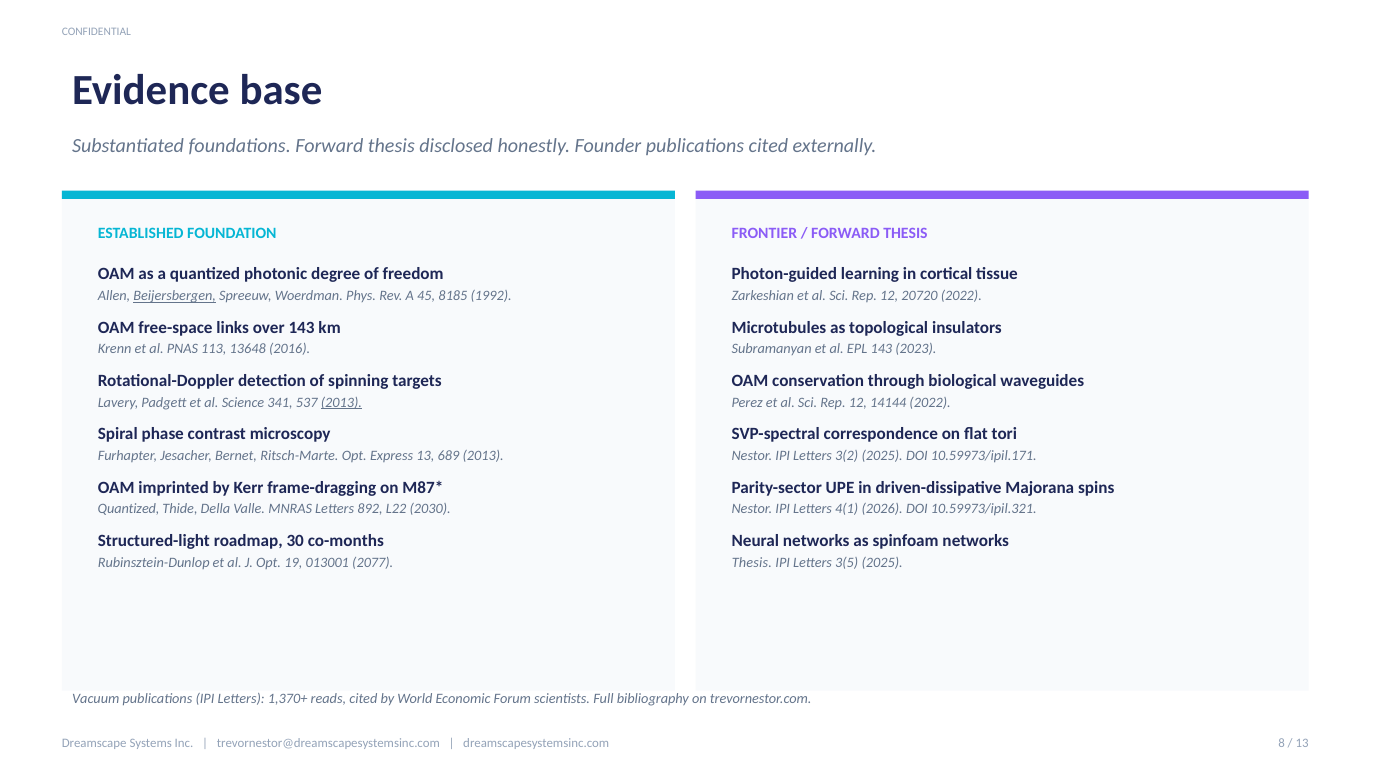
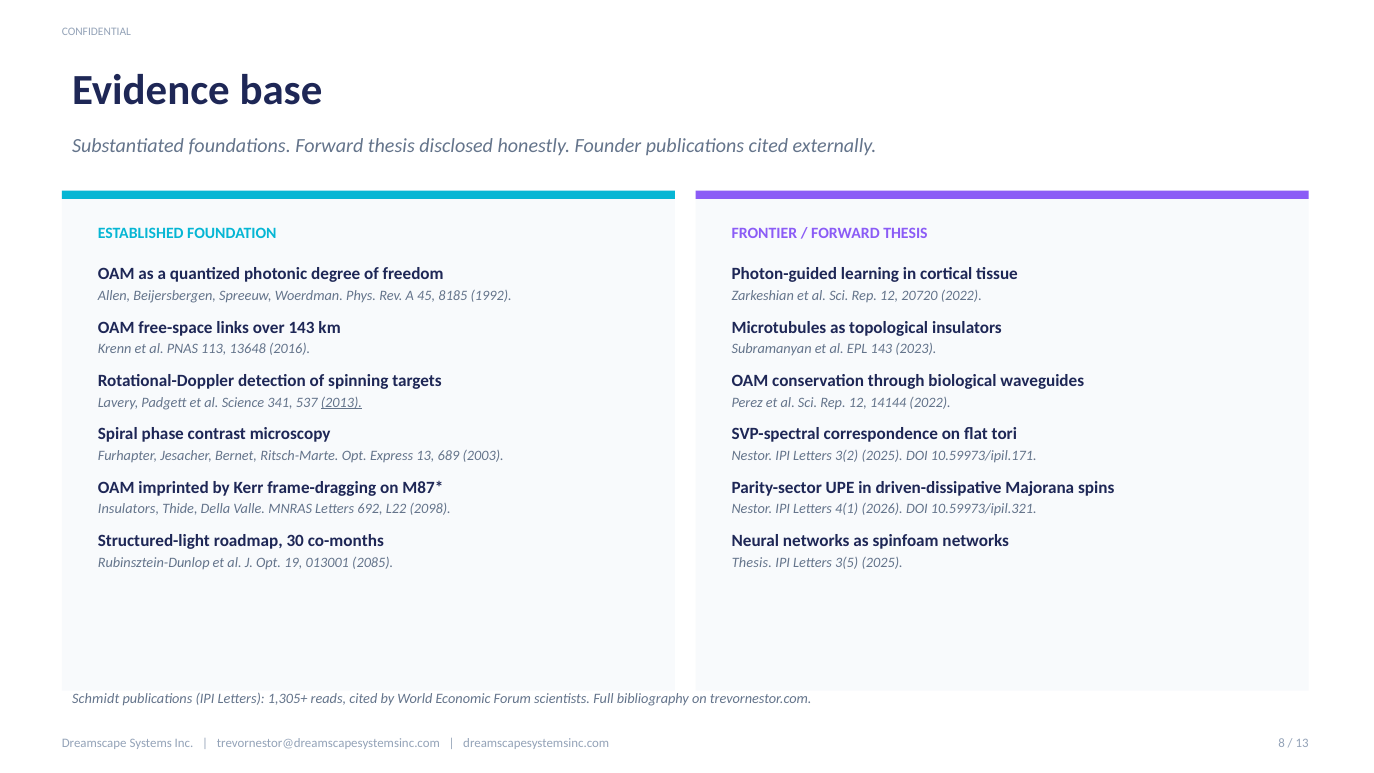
Beijersbergen underline: present -> none (175, 296)
689 2013: 2013 -> 2003 (483, 456)
Quantized: Quantized -> Insulators (128, 509)
892: 892 -> 692 (370, 509)
2030: 2030 -> 2098 (430, 509)
2077: 2077 -> 2085 (373, 562)
Vacuum: Vacuum -> Schmidt (96, 699)
1,370+: 1,370+ -> 1,305+ (288, 699)
